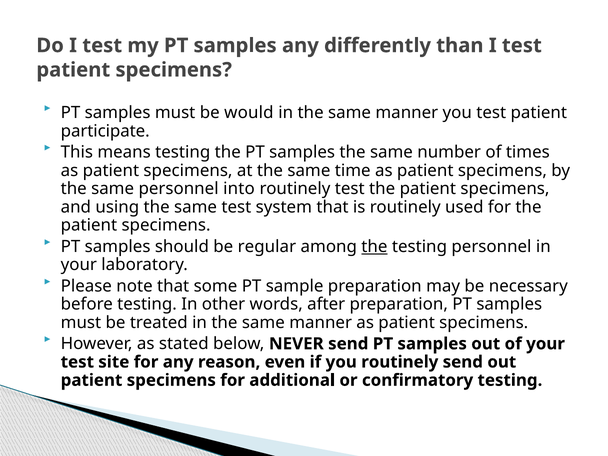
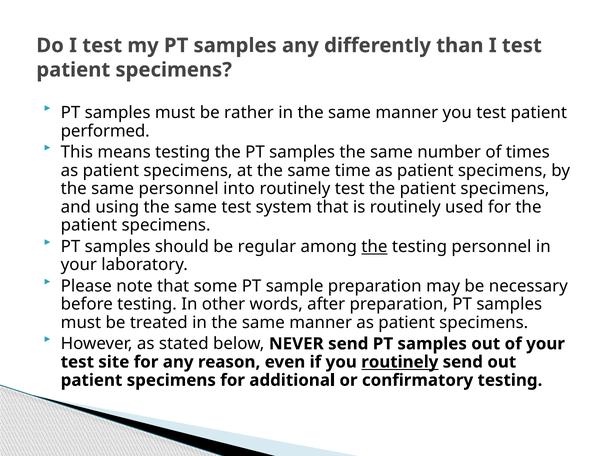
would: would -> rather (249, 113)
participate: participate -> performed (105, 131)
routinely underline: none -> present (400, 362)
